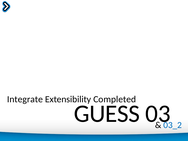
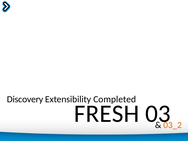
Integrate: Integrate -> Discovery (25, 99)
GUESS: GUESS -> FRESH (107, 114)
03_2 colour: blue -> orange (173, 125)
